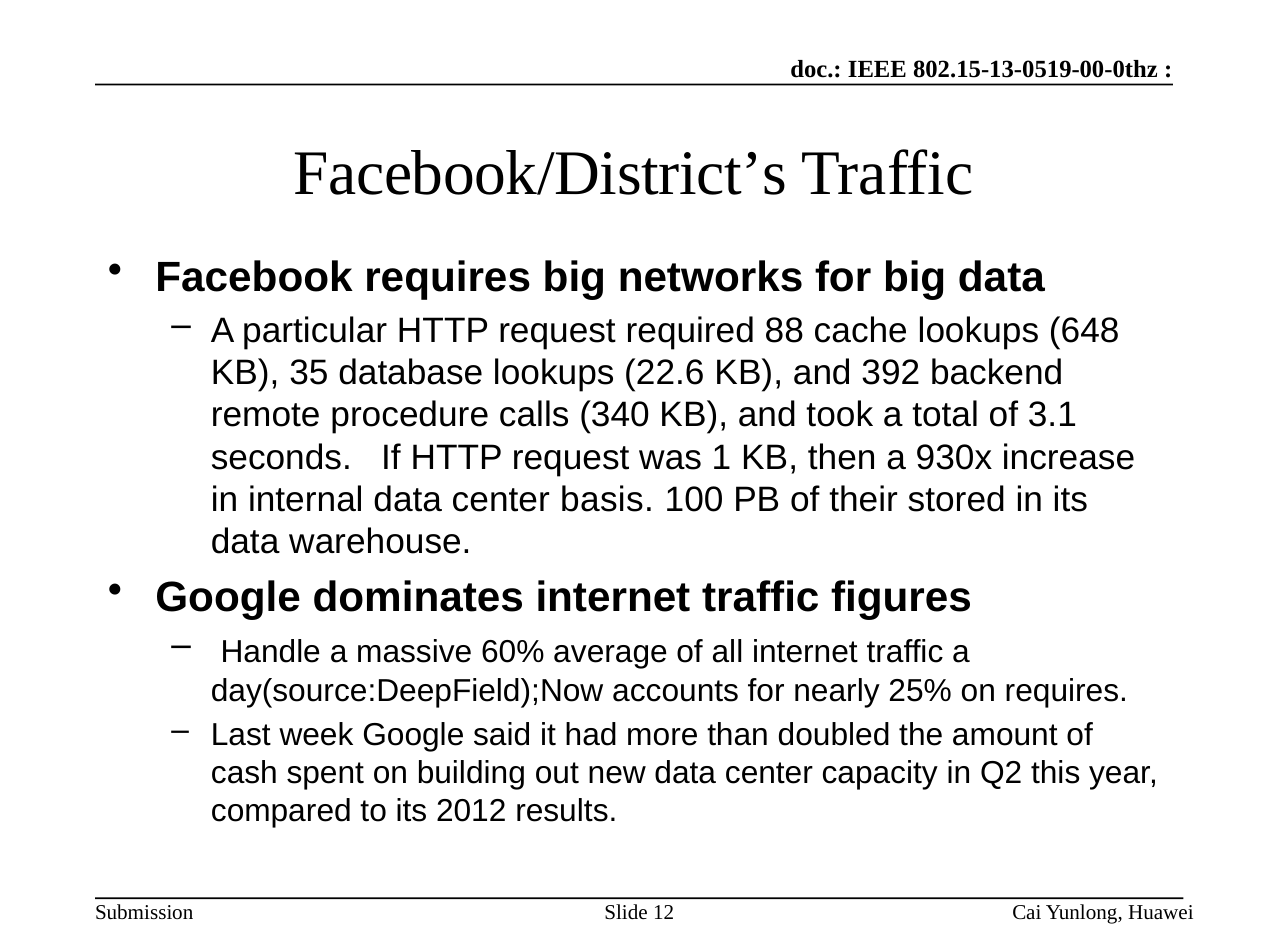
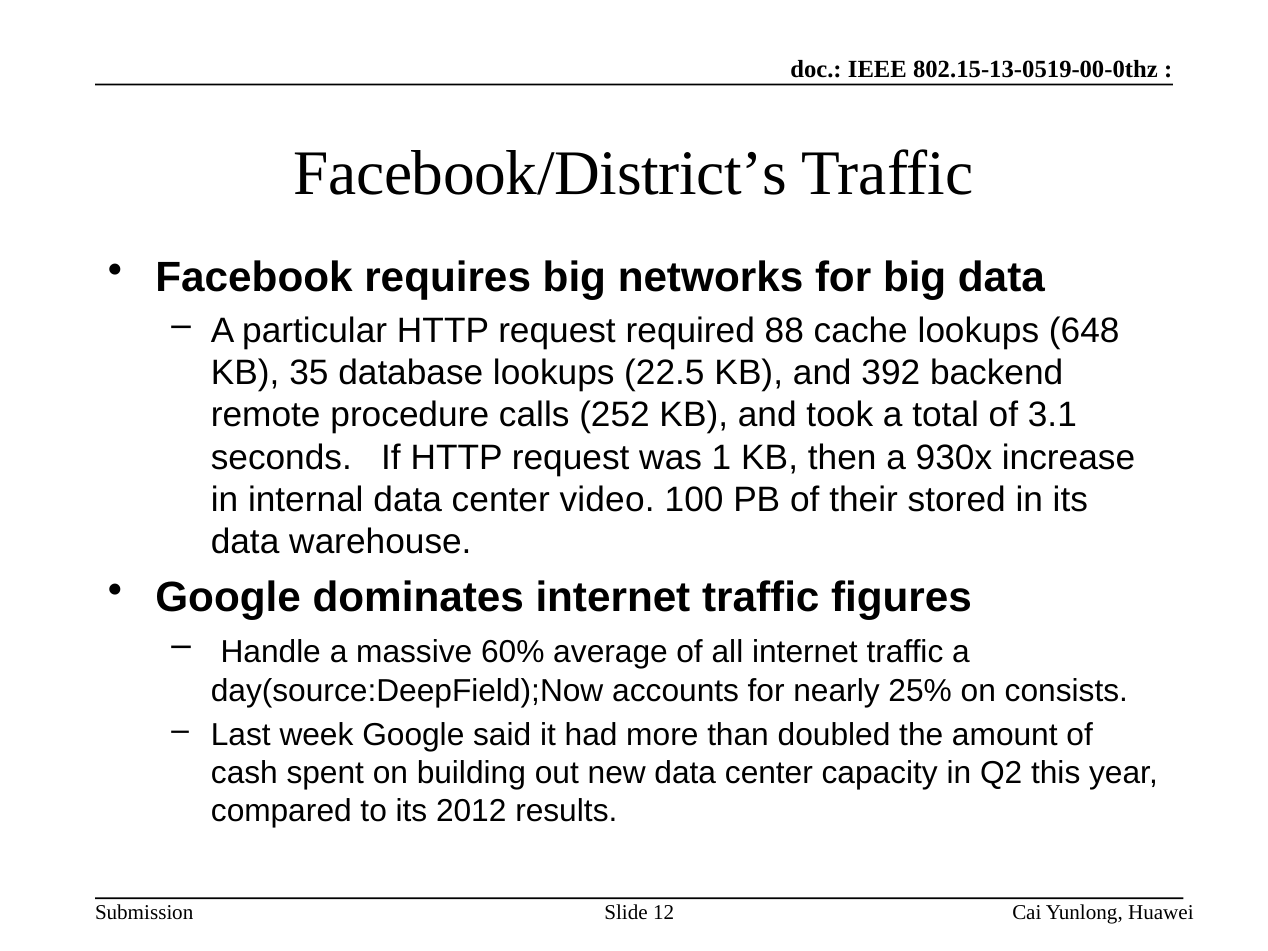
22.6: 22.6 -> 22.5 (664, 373)
340: 340 -> 252 (615, 415)
basis: basis -> video (607, 500)
on requires: requires -> consists (1066, 691)
